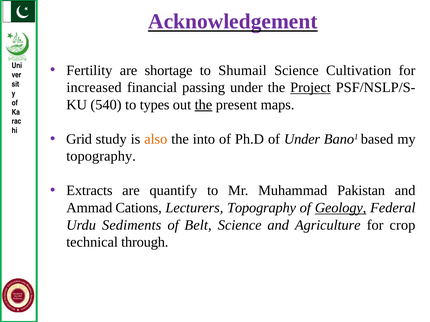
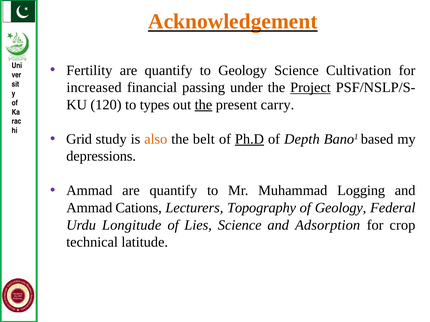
Acknowledgement colour: purple -> orange (233, 22)
shortage: shortage -> quantify (169, 71)
to Shumail: Shumail -> Geology (243, 71)
540: 540 -> 120 (106, 105)
maps: maps -> carry (278, 105)
into: into -> belt (204, 139)
Ph.D underline: none -> present (249, 139)
of Under: Under -> Depth (302, 139)
topography: topography -> depressions (101, 157)
Extracts: Extracts -> Ammad (89, 191)
Pakistan: Pakistan -> Logging (361, 191)
Geology underline: present -> none (341, 208)
Sediments: Sediments -> Longitude (132, 225)
Belt: Belt -> Lies (198, 225)
Agriculture: Agriculture -> Adsorption (328, 225)
through: through -> latitude (145, 243)
